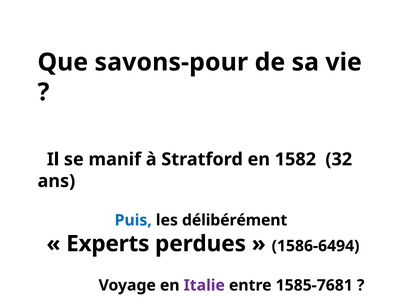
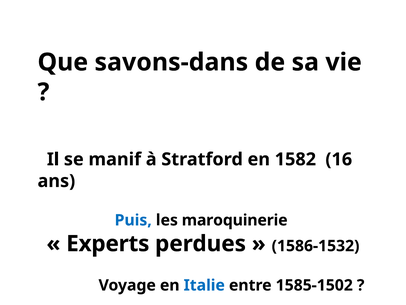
savons-pour: savons-pour -> savons-dans (171, 62)
32: 32 -> 16 (339, 159)
délibérément: délibérément -> maroquinerie (235, 220)
1586-6494: 1586-6494 -> 1586-1532 (316, 246)
Italie colour: purple -> blue (204, 285)
1585-7681: 1585-7681 -> 1585-1502 (314, 285)
